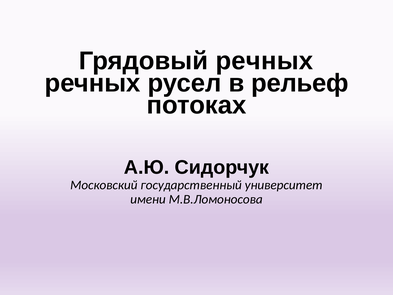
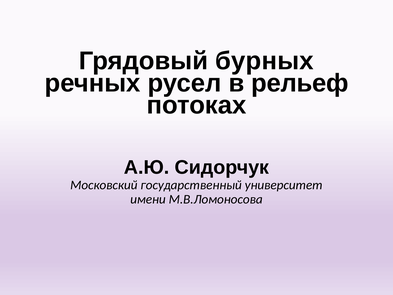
Грядовый речных: речных -> бурных (264, 61)
